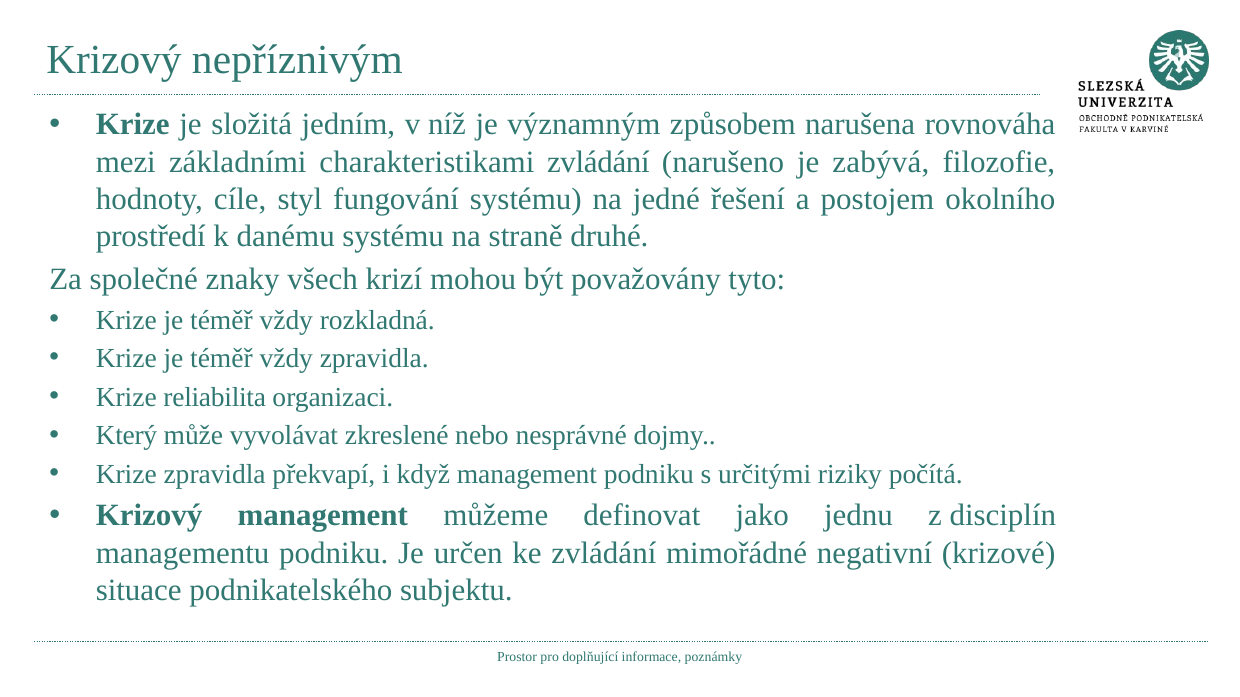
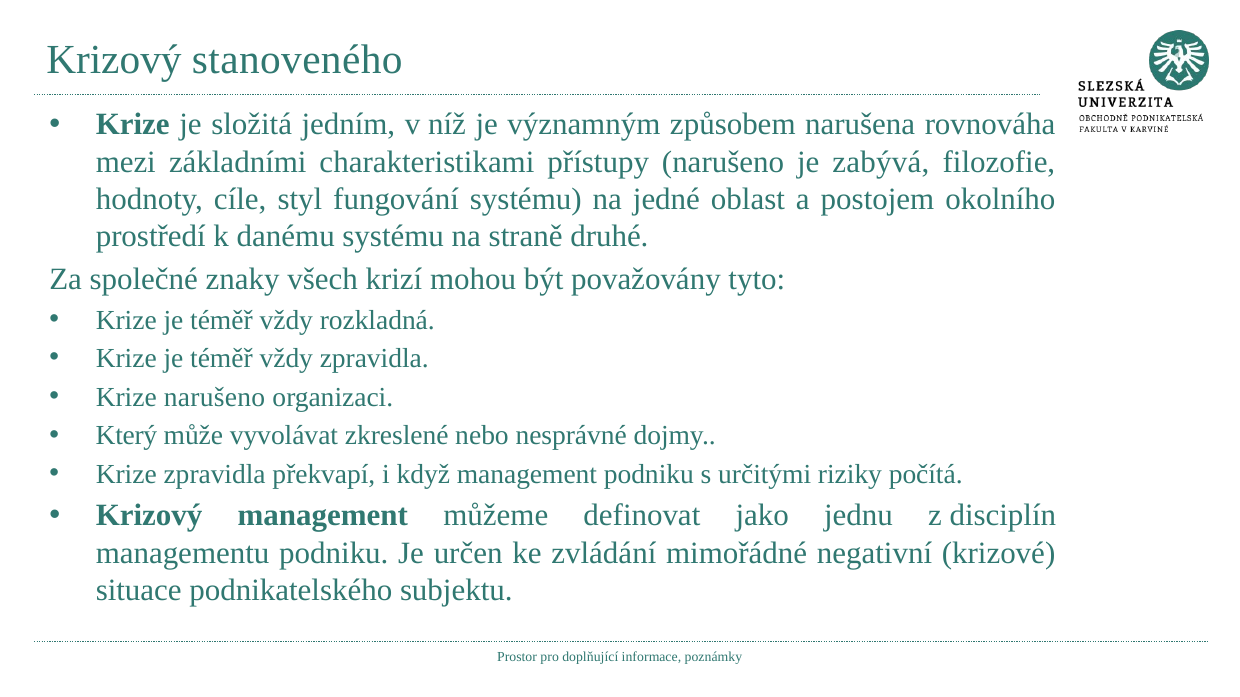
nepříznivým: nepříznivým -> stanoveného (297, 60)
charakteristikami zvládání: zvládání -> přístupy (598, 162)
řešení: řešení -> oblast (748, 199)
Krize reliabilita: reliabilita -> narušeno (214, 397)
